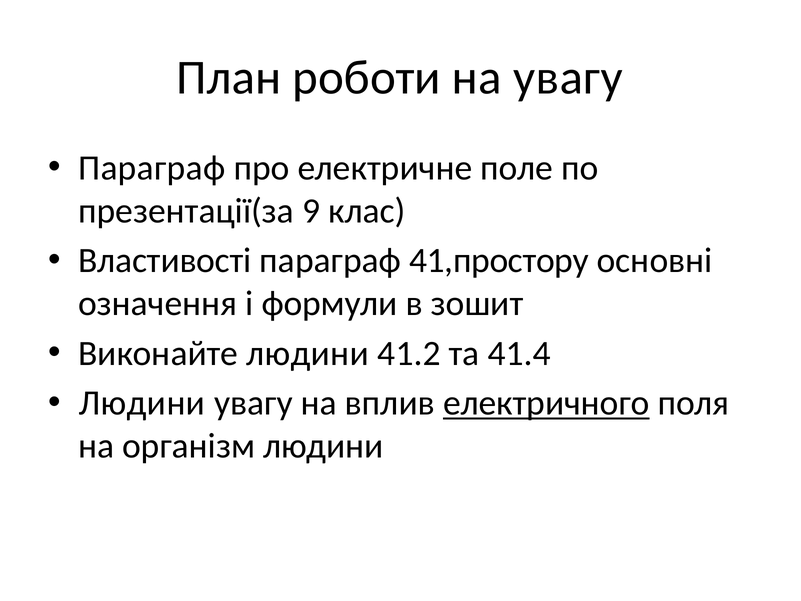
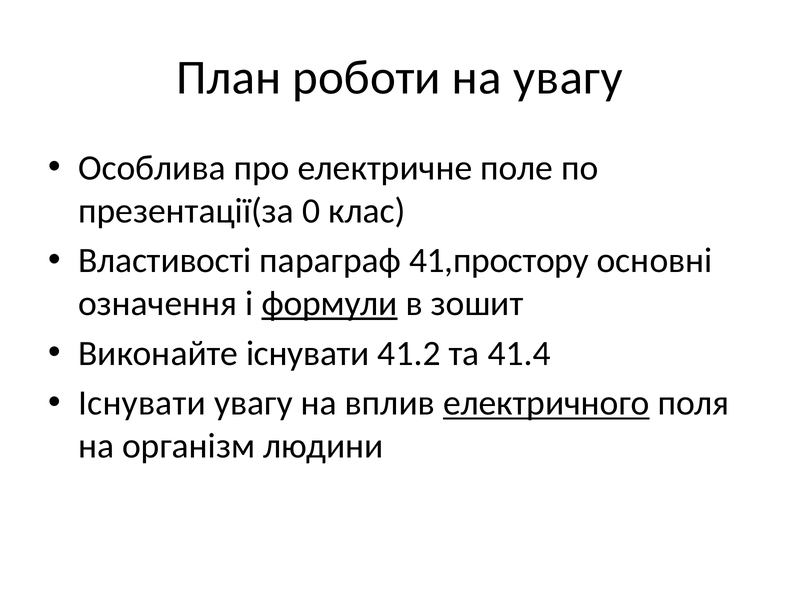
Параграф: Параграф -> Особлива (152, 168)
9: 9 -> 0 (311, 211)
формули underline: none -> present (330, 303)
Виконайте людини: людини -> існувати (308, 353)
Людини: Людини -> Існувати (142, 403)
